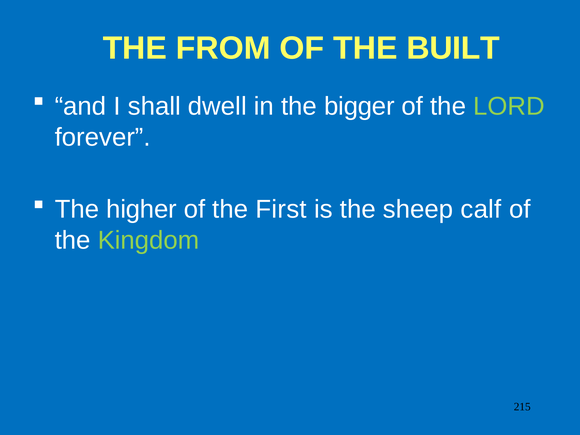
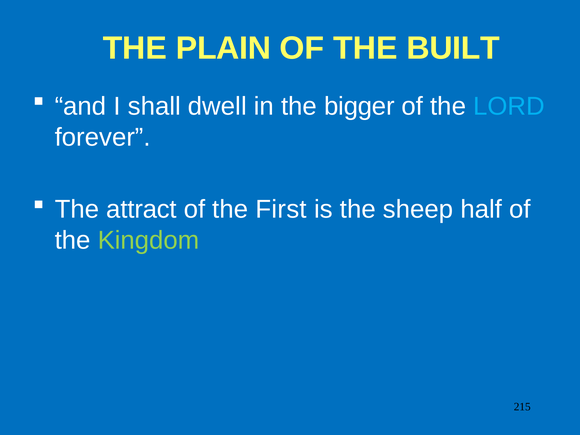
FROM: FROM -> PLAIN (224, 48)
LORD colour: light green -> light blue (509, 106)
higher: higher -> attract (142, 209)
calf: calf -> half (481, 209)
